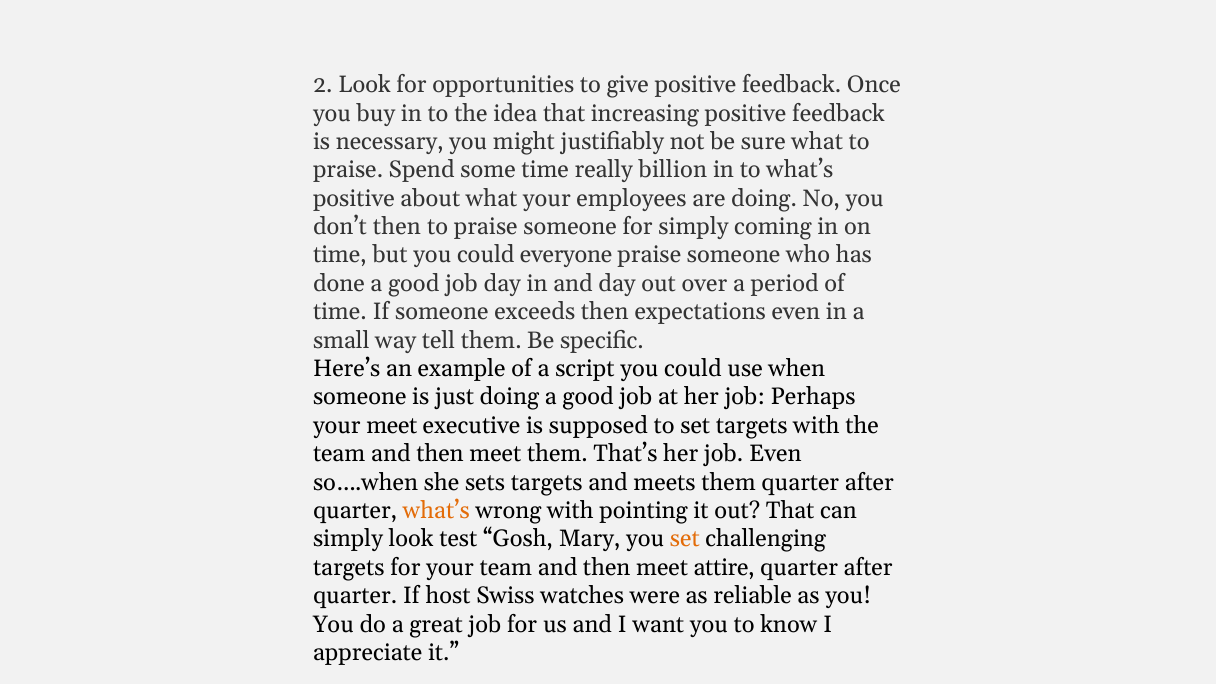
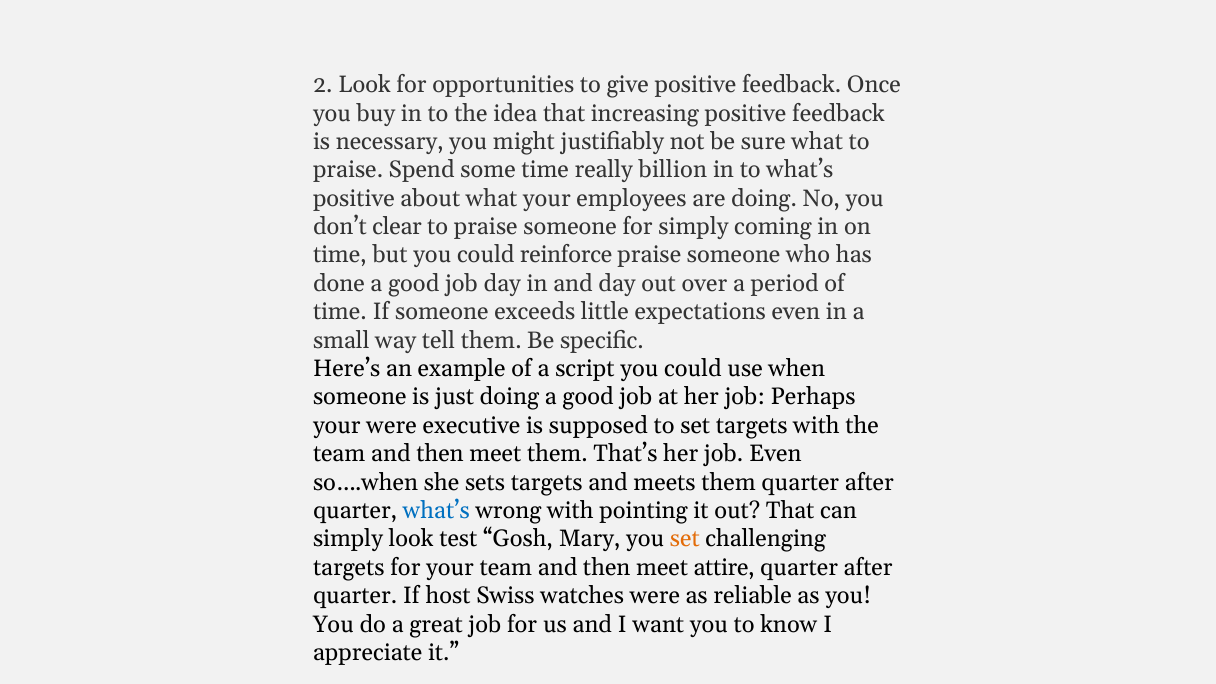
don’t then: then -> clear (397, 227)
everyone: everyone -> reinforce (566, 255)
exceeds then: then -> little (605, 312)
your meet: meet -> were (392, 426)
what’s colour: orange -> blue (436, 511)
